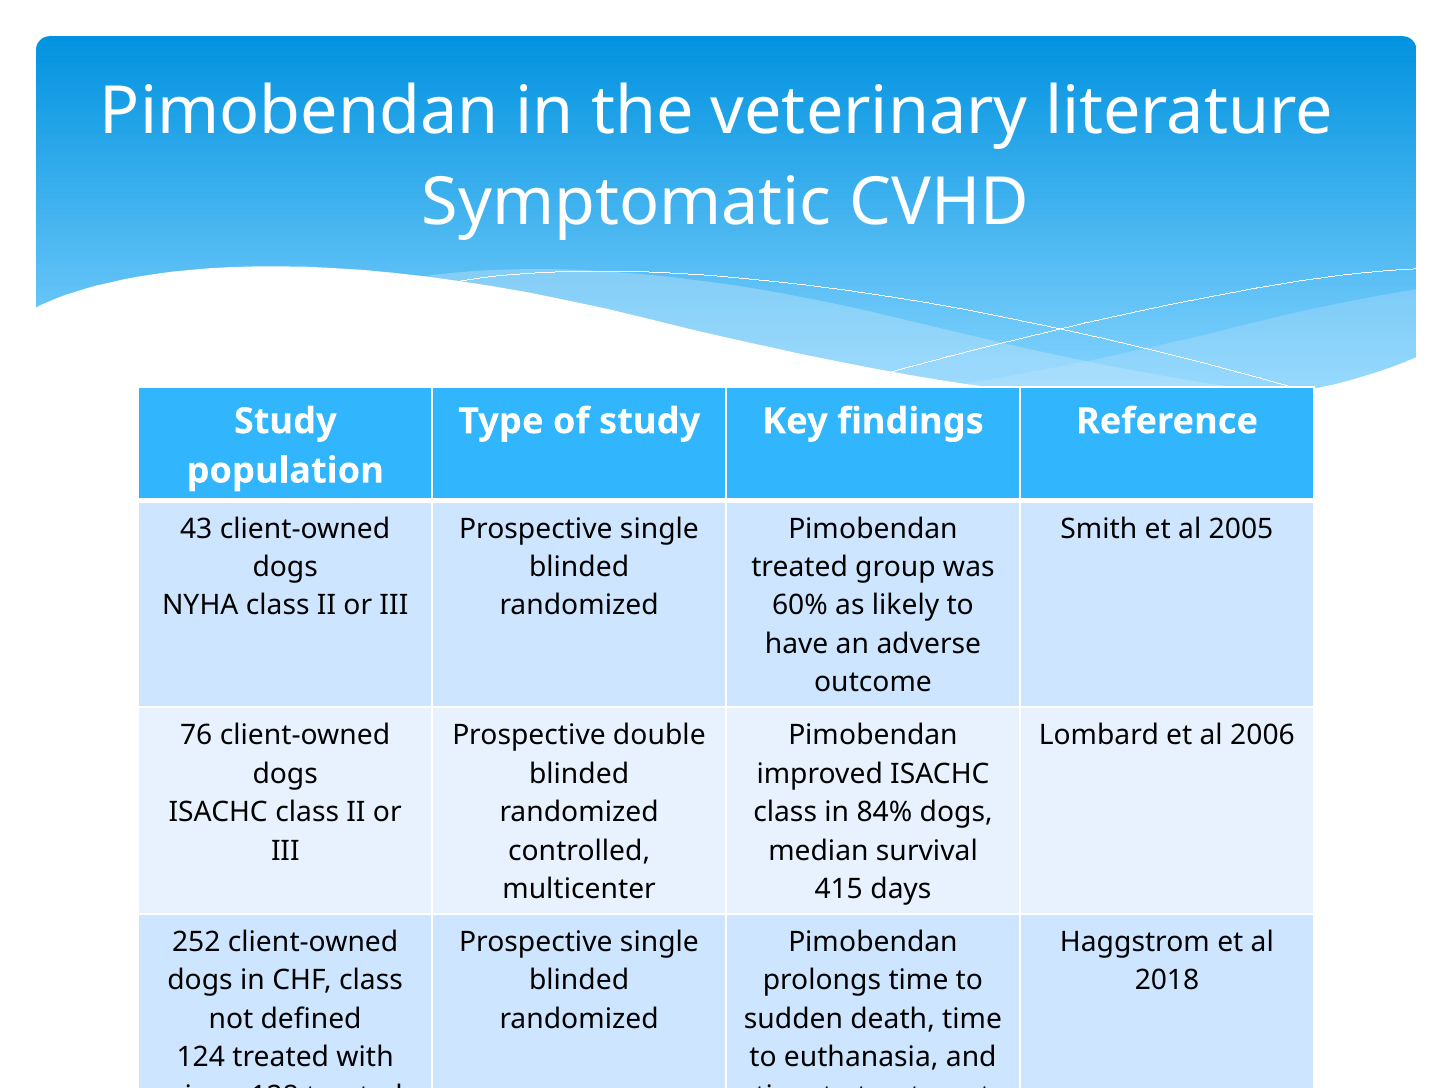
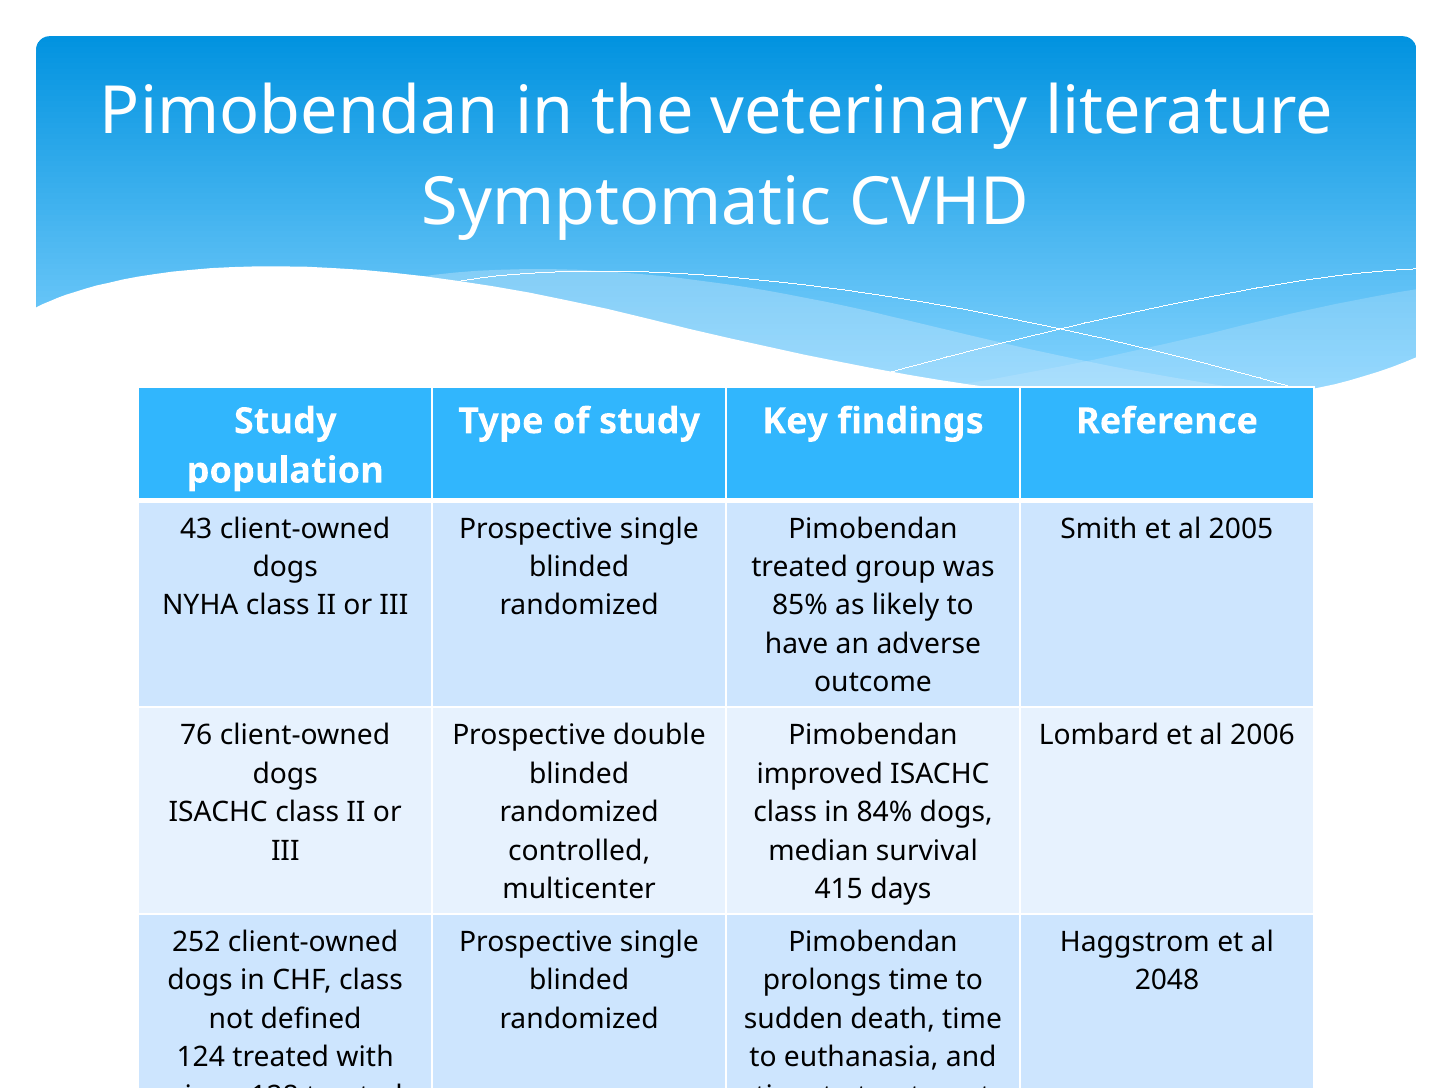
60%: 60% -> 85% (800, 606)
2018: 2018 -> 2048 (1167, 981)
